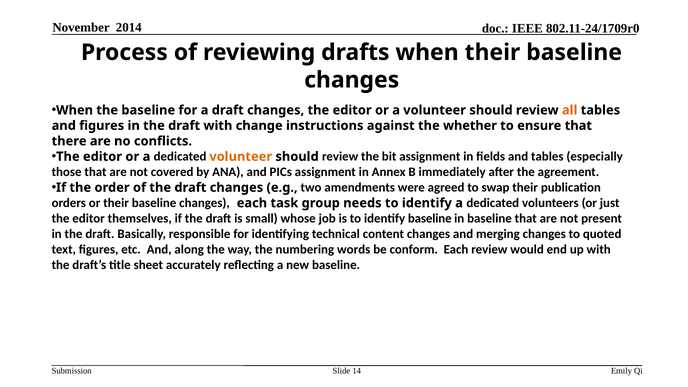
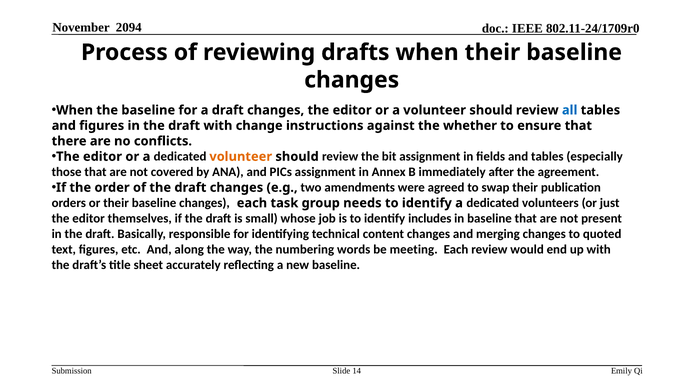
2014: 2014 -> 2094 (129, 27)
all colour: orange -> blue (570, 110)
identify baseline: baseline -> includes (430, 218)
conform: conform -> meeting (414, 249)
